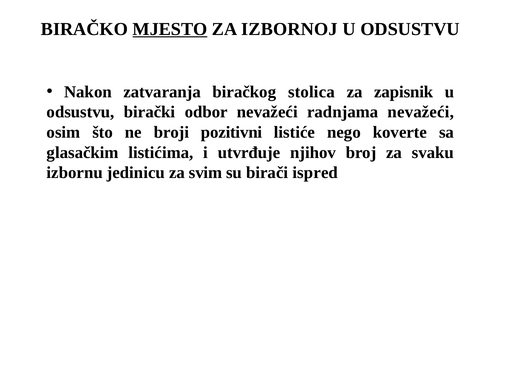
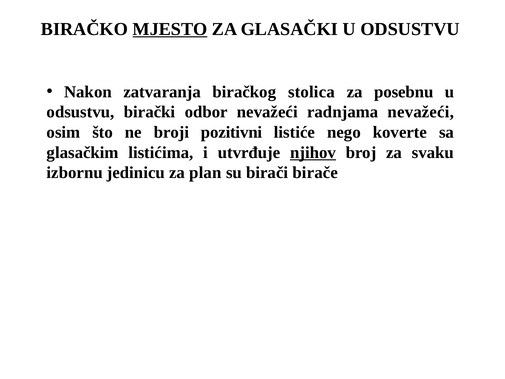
IZBORNOJ: IZBORNOJ -> GLASAČKI (289, 29)
zapisnik: zapisnik -> posebnu (404, 92)
njihov underline: none -> present (313, 152)
svim: svim -> plan (205, 173)
ispred: ispred -> birače (315, 173)
